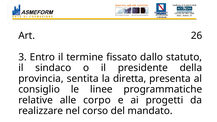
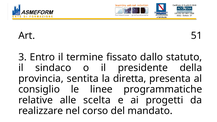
26: 26 -> 51 (197, 36)
corpo: corpo -> scelta (97, 100)
